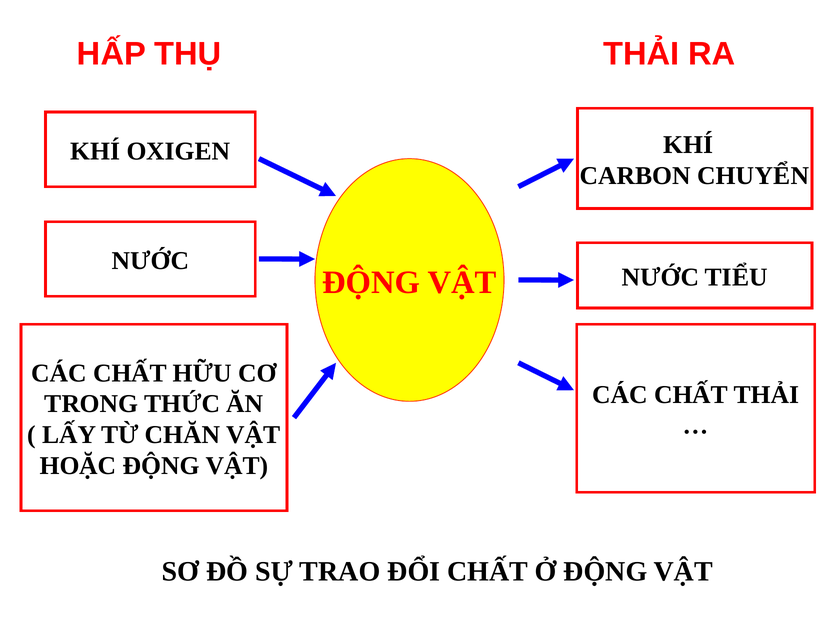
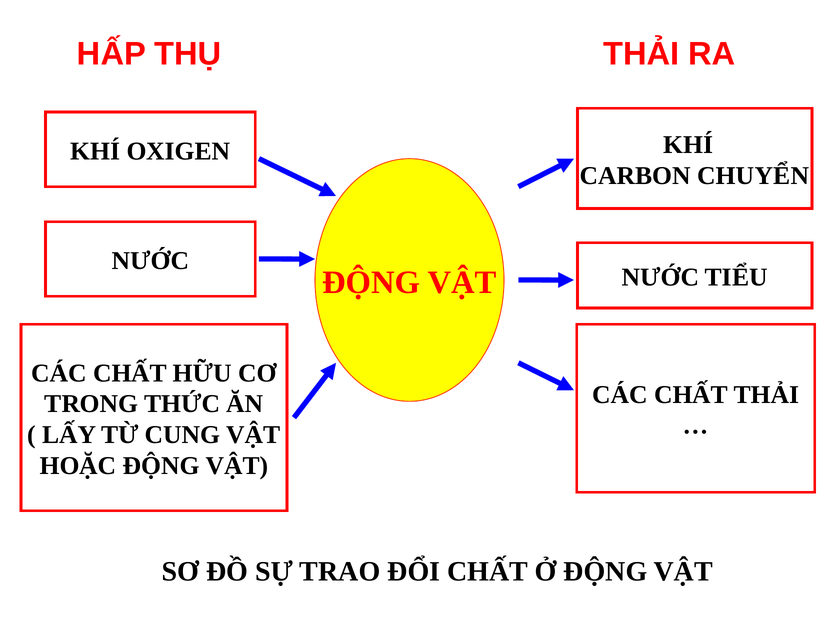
CHĂN: CHĂN -> CUNG (182, 435)
